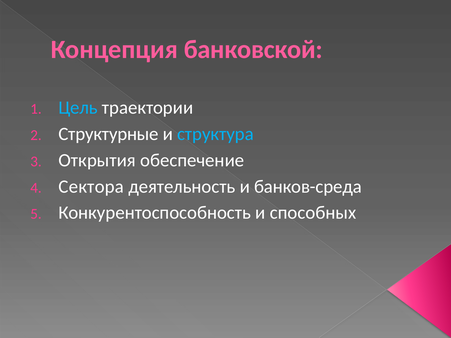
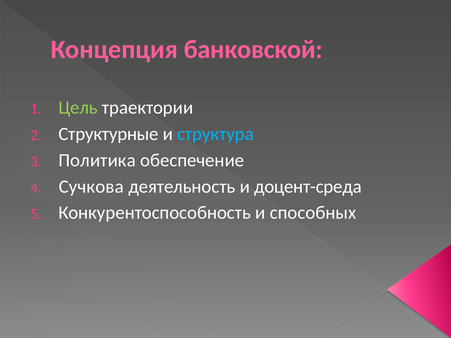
Цель colour: light blue -> light green (78, 108)
Открытия: Открытия -> Политика (97, 160)
Сектора: Сектора -> Сучкова (91, 187)
банков-среда: банков-среда -> доцент-среда (308, 187)
